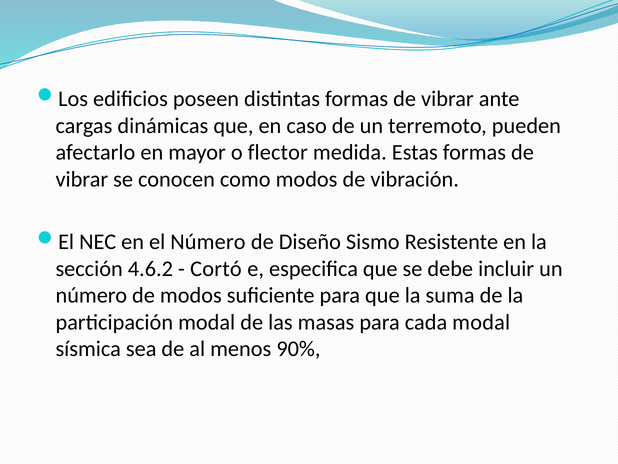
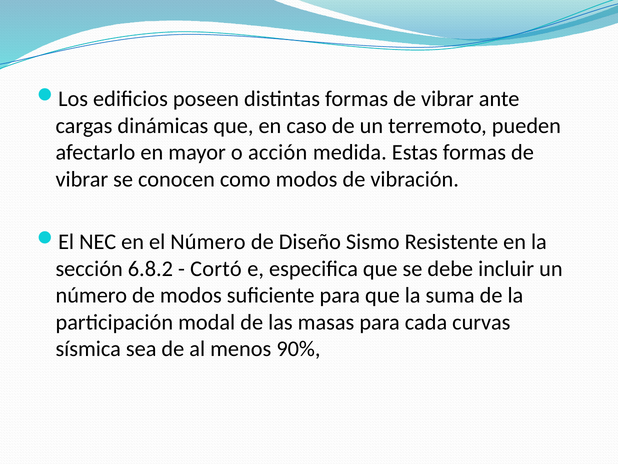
flector: flector -> acción (278, 152)
4.6.2: 4.6.2 -> 6.8.2 (150, 268)
cada modal: modal -> curvas (481, 322)
